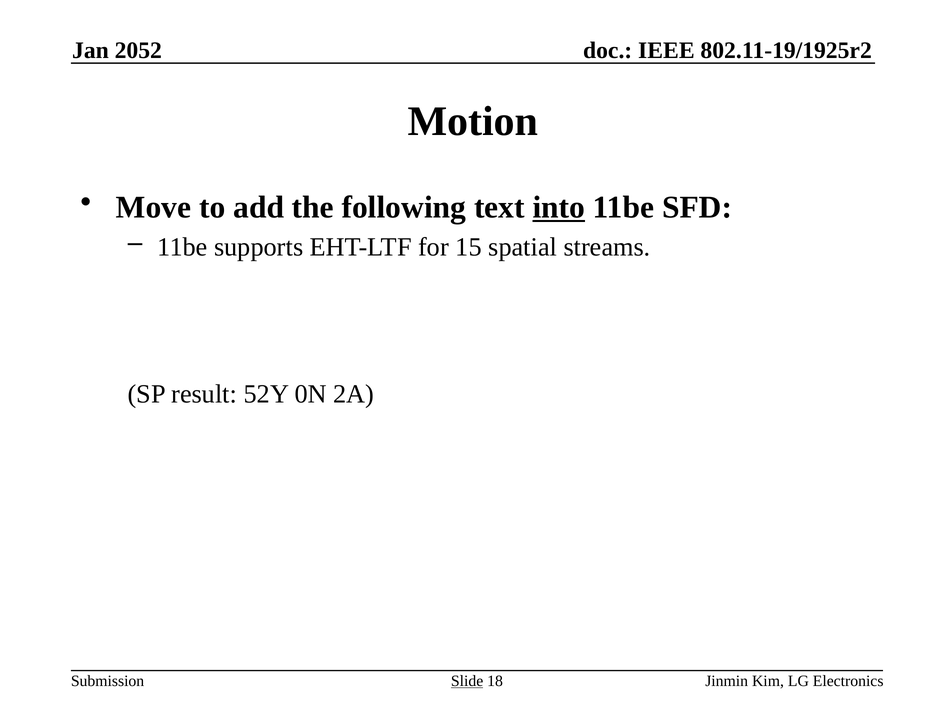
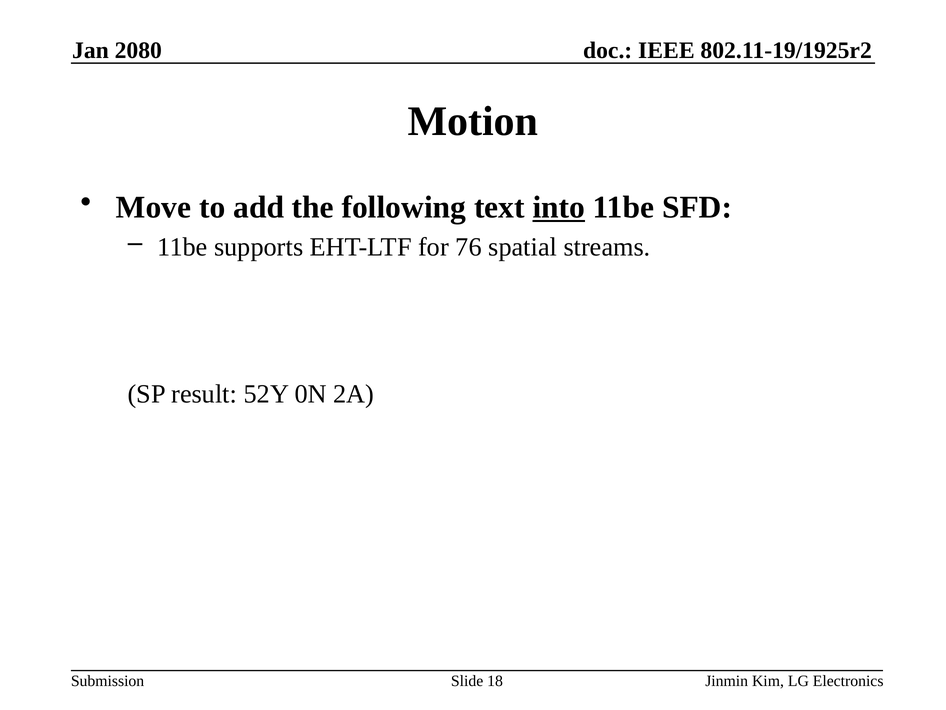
2052: 2052 -> 2080 (138, 50)
15: 15 -> 76 (469, 247)
Slide underline: present -> none (467, 680)
